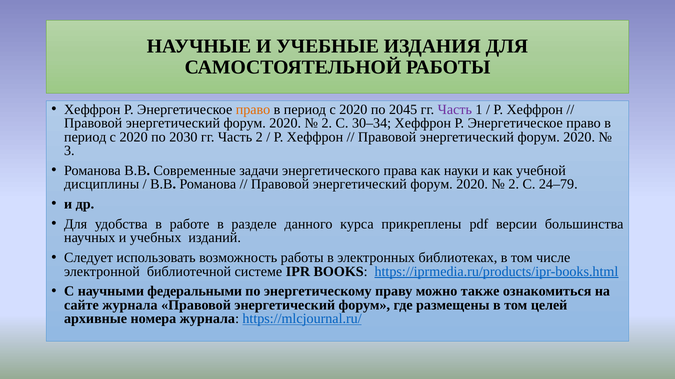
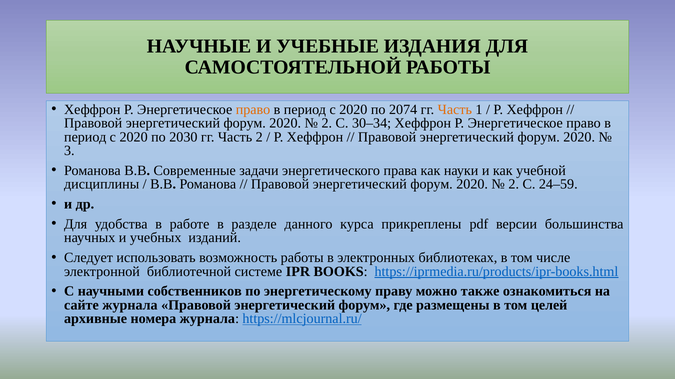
2045: 2045 -> 2074 (403, 110)
Часть colour: purple -> orange (455, 110)
24–79: 24–79 -> 24–59 (558, 185)
федеральными: федеральными -> собственников (195, 292)
